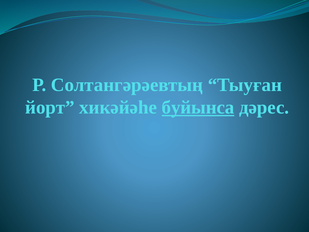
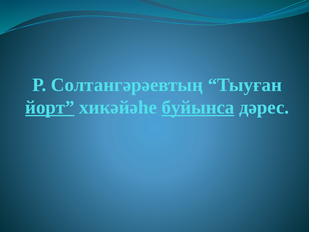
йорт underline: none -> present (50, 107)
